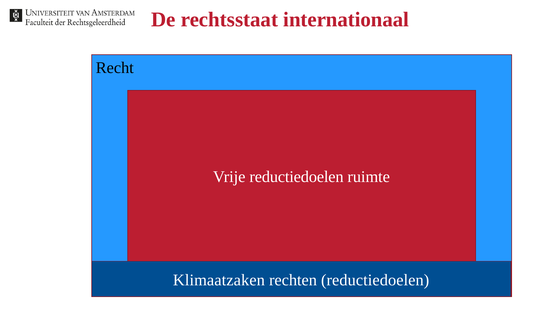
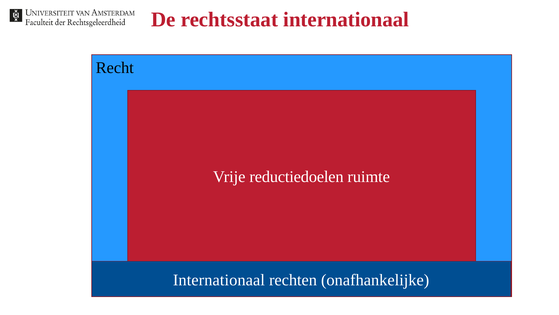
Klimaatzaken: Klimaatzaken -> Internationaal (219, 280)
rechten reductiedoelen: reductiedoelen -> onafhankelijke (375, 280)
